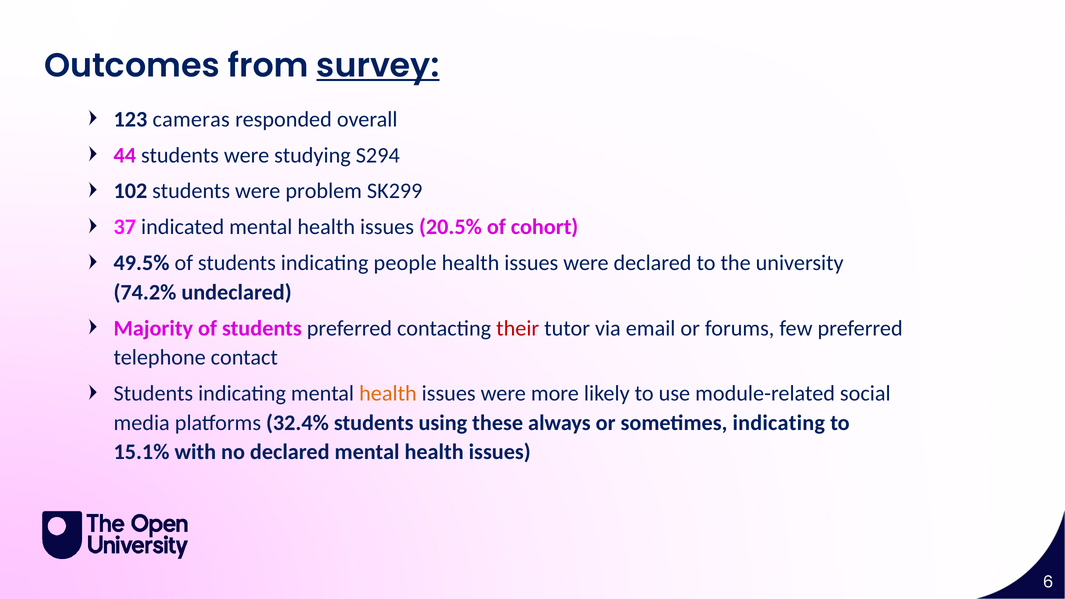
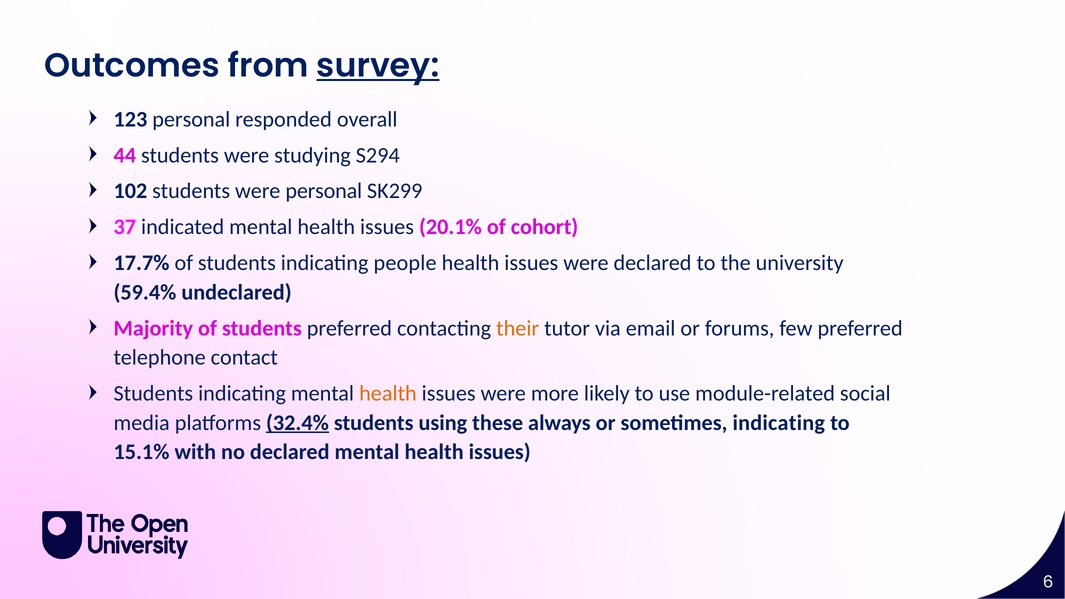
123 cameras: cameras -> personal (191, 119)
were problem: problem -> personal (324, 191)
20.5%: 20.5% -> 20.1% (450, 227)
49.5%: 49.5% -> 17.7% (142, 263)
74.2%: 74.2% -> 59.4% (145, 292)
their colour: red -> orange (518, 328)
32.4% underline: none -> present (297, 423)
